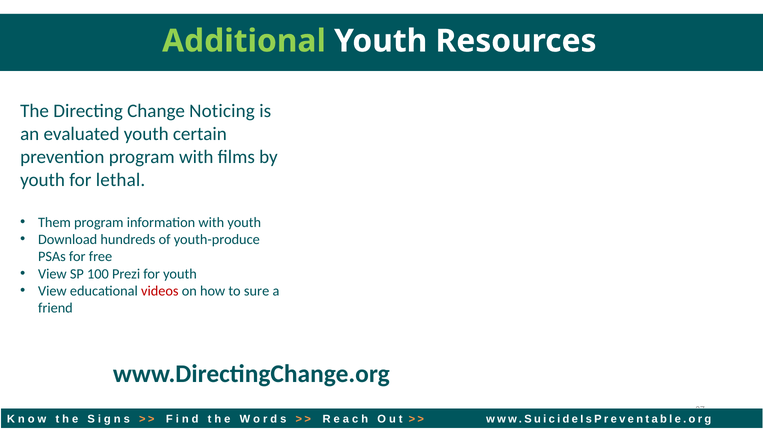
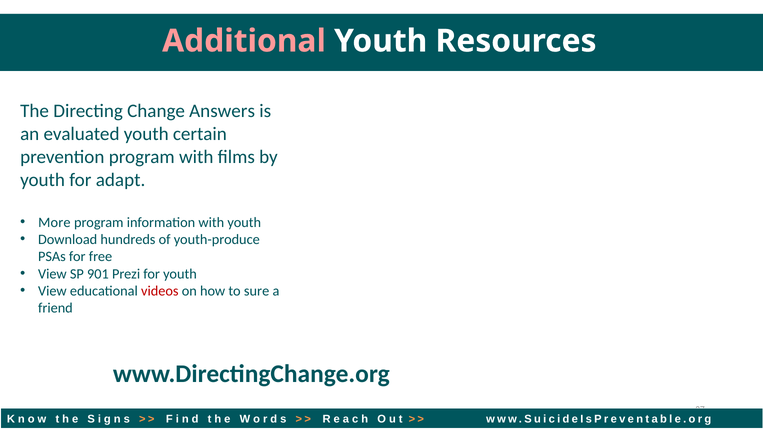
Additional colour: light green -> pink (244, 41)
Noticing: Noticing -> Answers (222, 111)
lethal: lethal -> adapt (121, 180)
Them: Them -> More (54, 222)
100: 100 -> 901 (98, 274)
